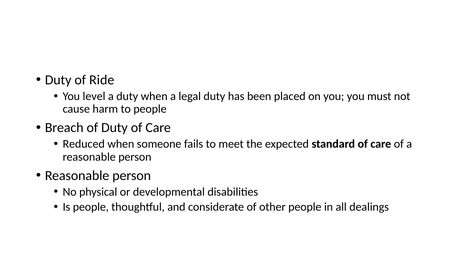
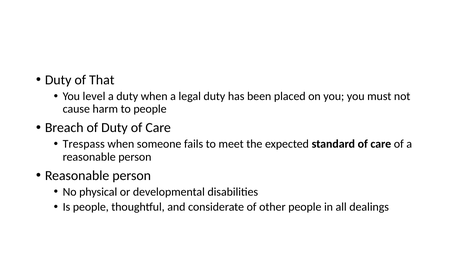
Ride: Ride -> That (102, 80)
Reduced: Reduced -> Trespass (84, 144)
